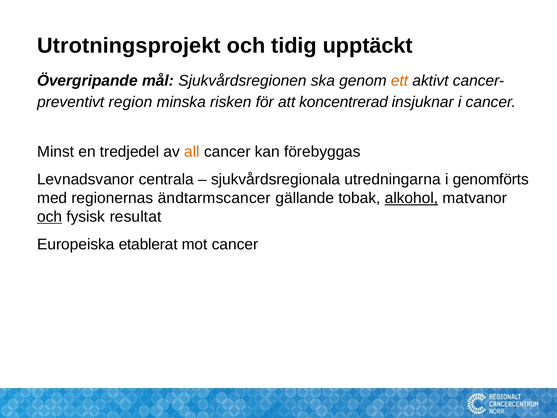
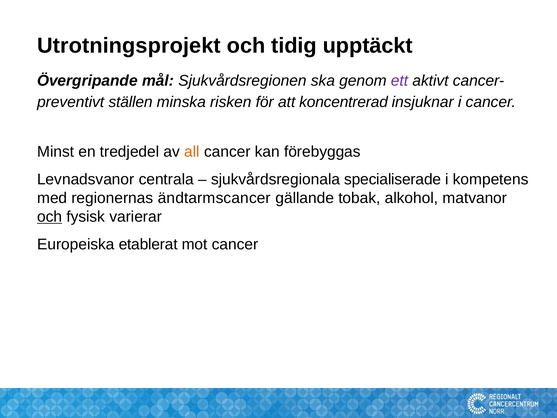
ett colour: orange -> purple (399, 81)
region: region -> ställen (131, 102)
utredningarna: utredningarna -> specialiserade (393, 179)
genomförts: genomförts -> kompetens (491, 179)
alkohol underline: present -> none (411, 198)
resultat: resultat -> varierar (136, 217)
